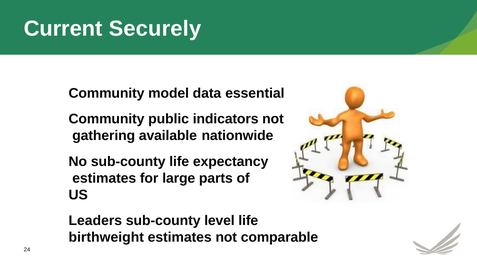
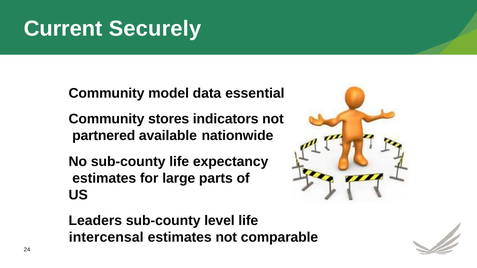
public: public -> stores (169, 119)
gathering: gathering -> partnered (104, 136)
birthweight: birthweight -> intercensal (106, 238)
